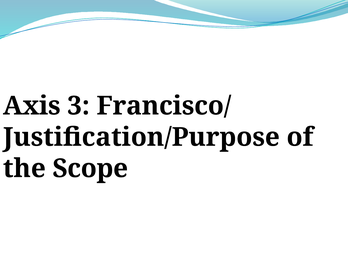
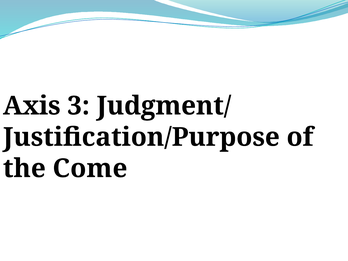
Francisco/: Francisco/ -> Judgment/ (164, 106)
Scope: Scope -> Come (90, 169)
